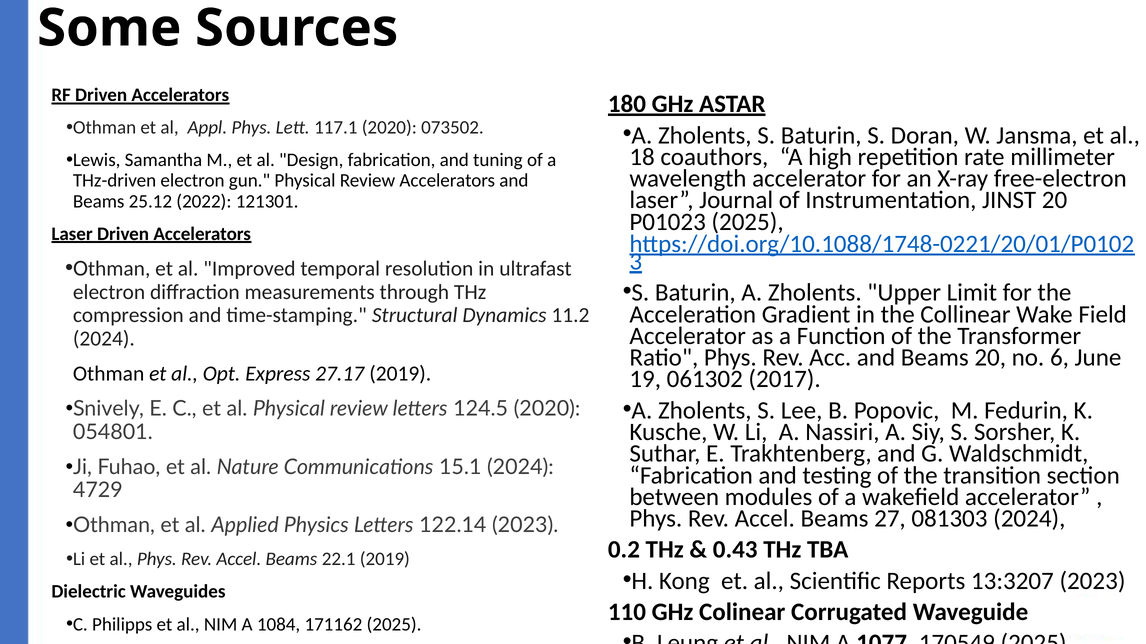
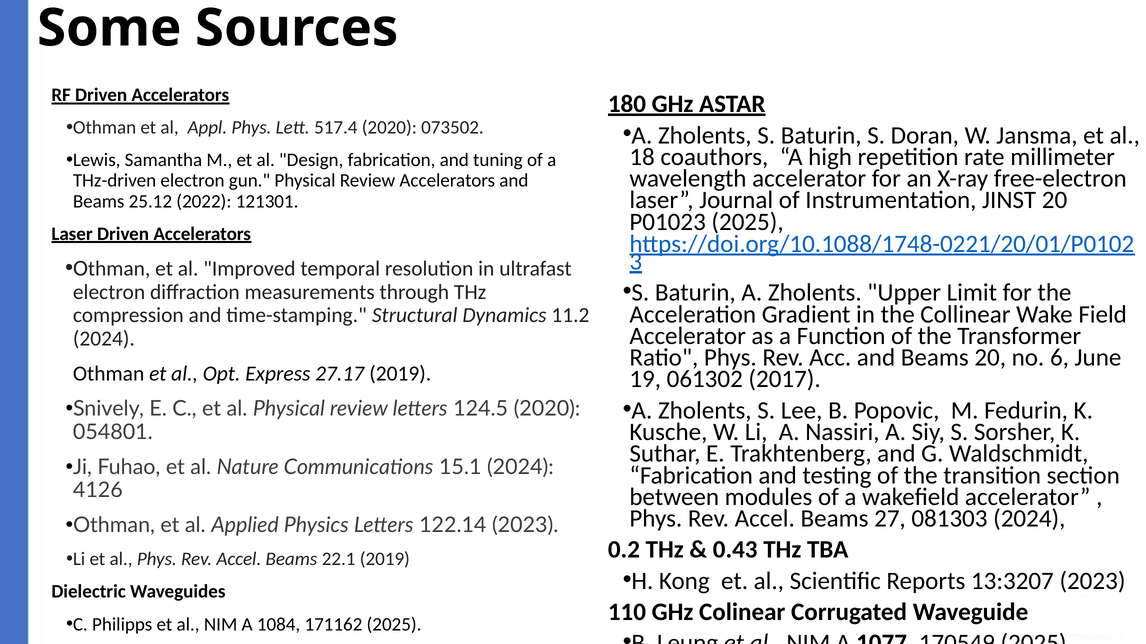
117.1: 117.1 -> 517.4 (336, 128)
4729: 4729 -> 4126 (98, 491)
